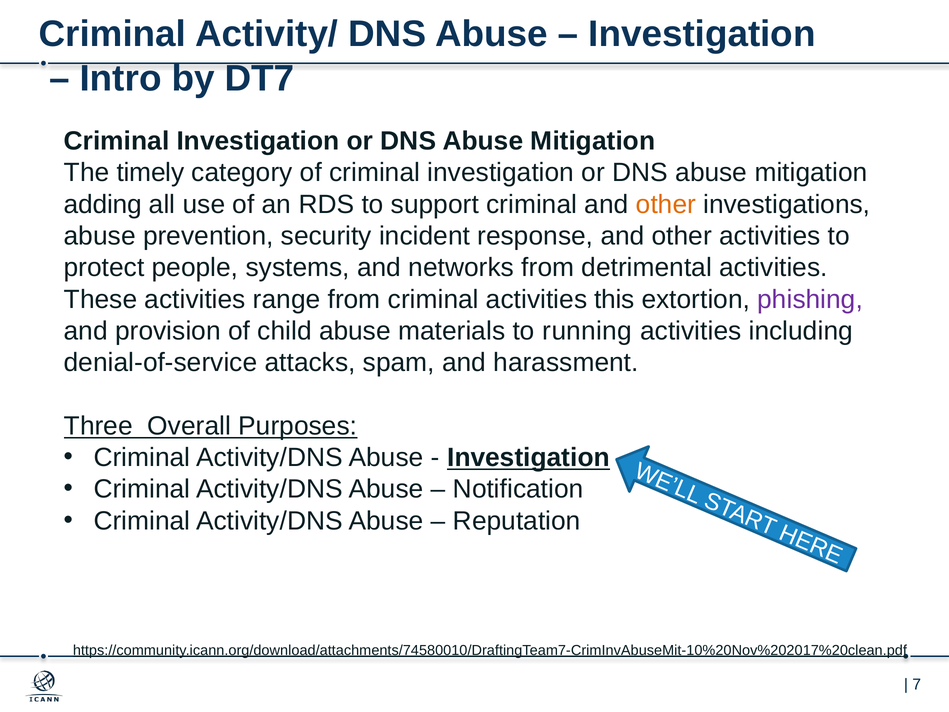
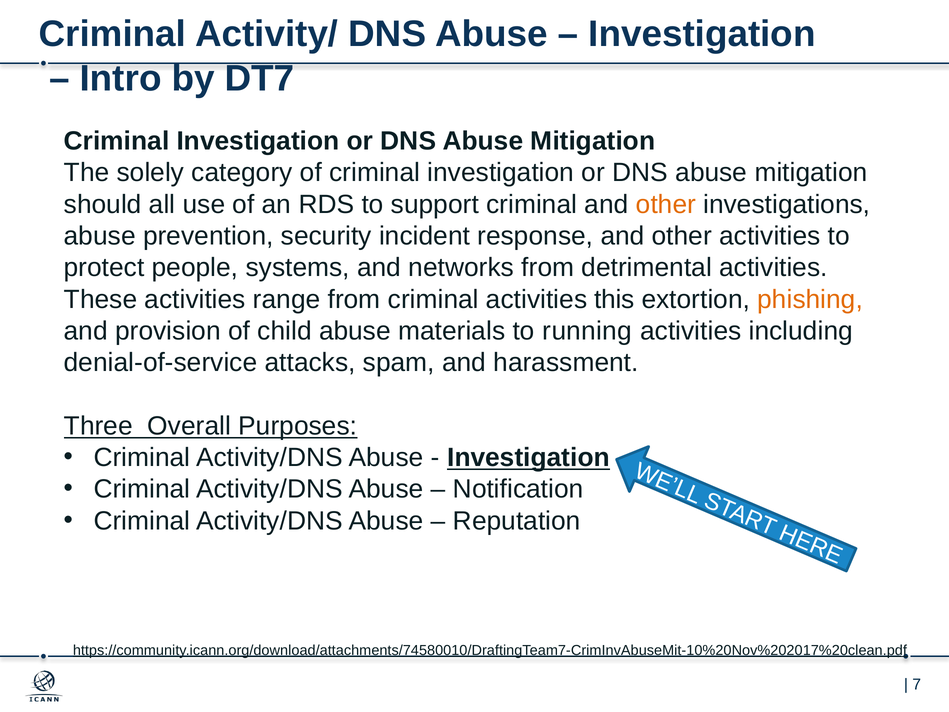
timely: timely -> solely (150, 173)
adding: adding -> should (103, 204)
phishing colour: purple -> orange (810, 299)
